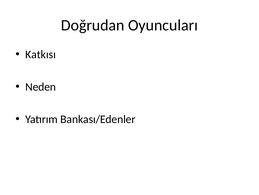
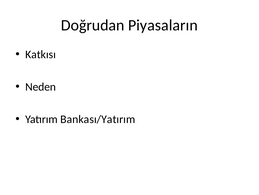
Oyuncuları: Oyuncuları -> Piyasaların (163, 25)
Bankası/Edenler: Bankası/Edenler -> Bankası/Yatırım (98, 119)
